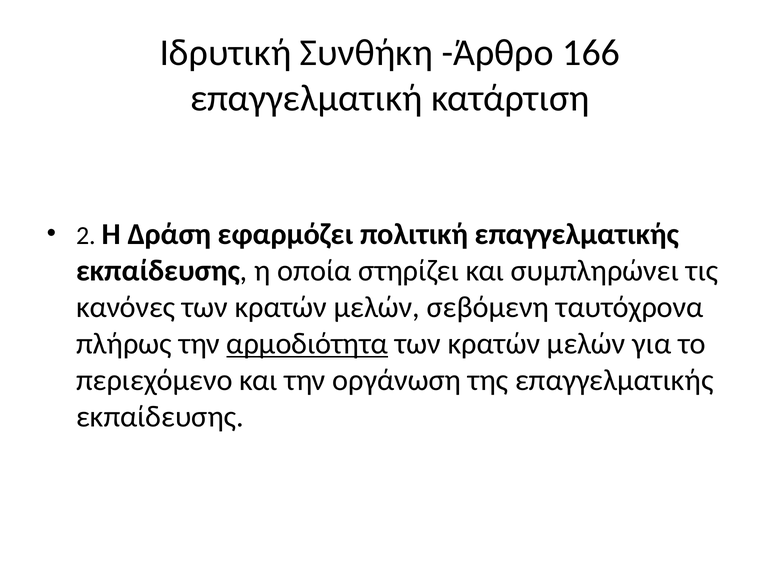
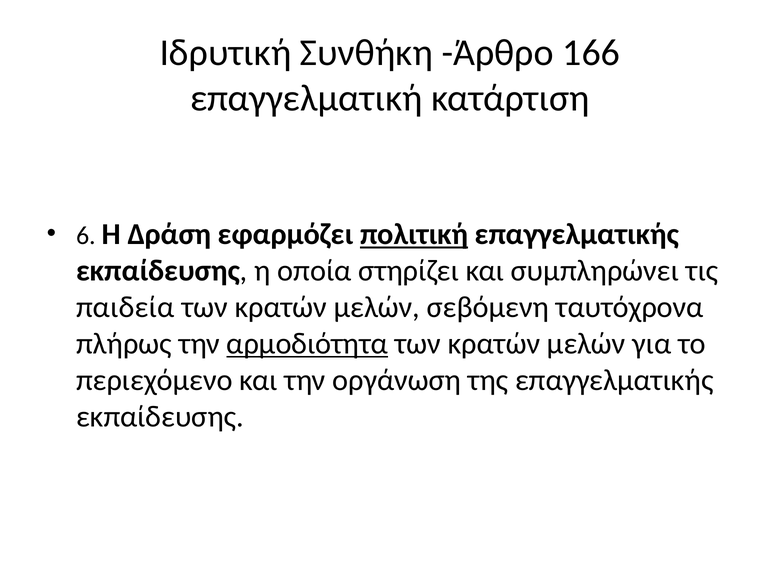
2: 2 -> 6 (86, 236)
πολιτική underline: none -> present (414, 234)
κανόνες: κανόνες -> παιδεία (125, 307)
